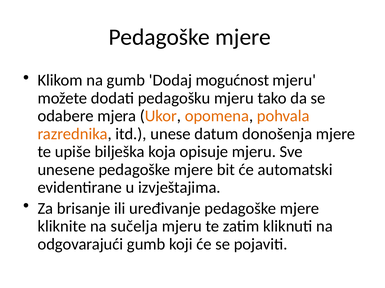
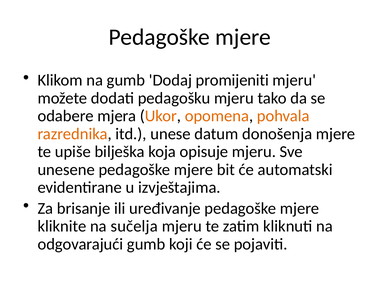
mogućnost: mogućnost -> promijeniti (232, 80)
